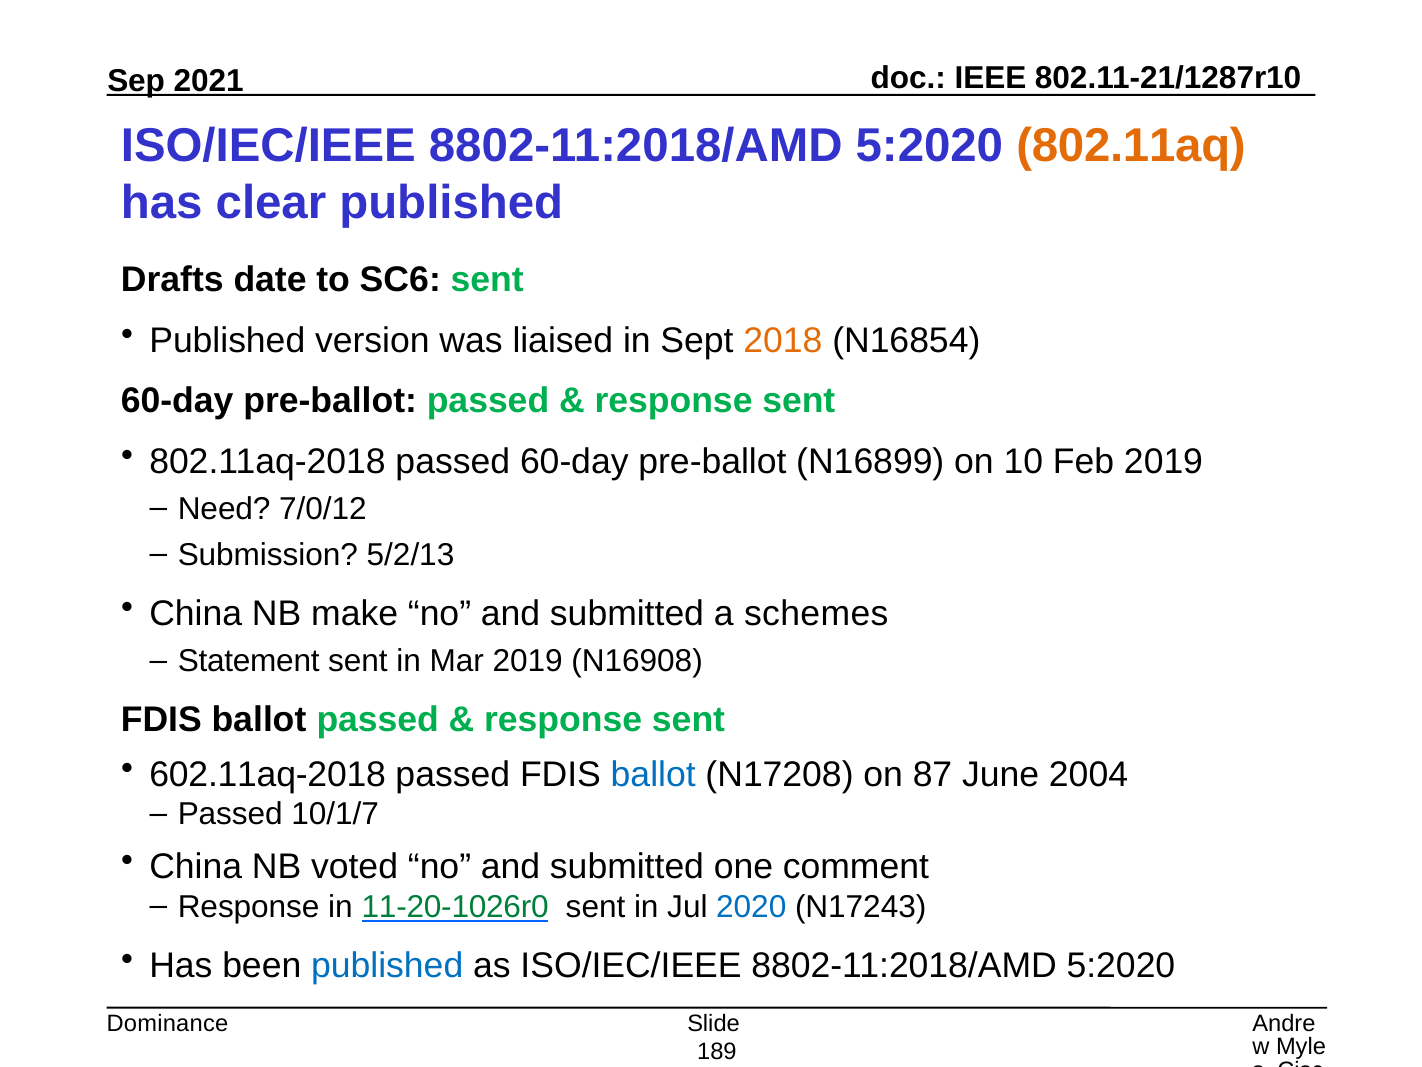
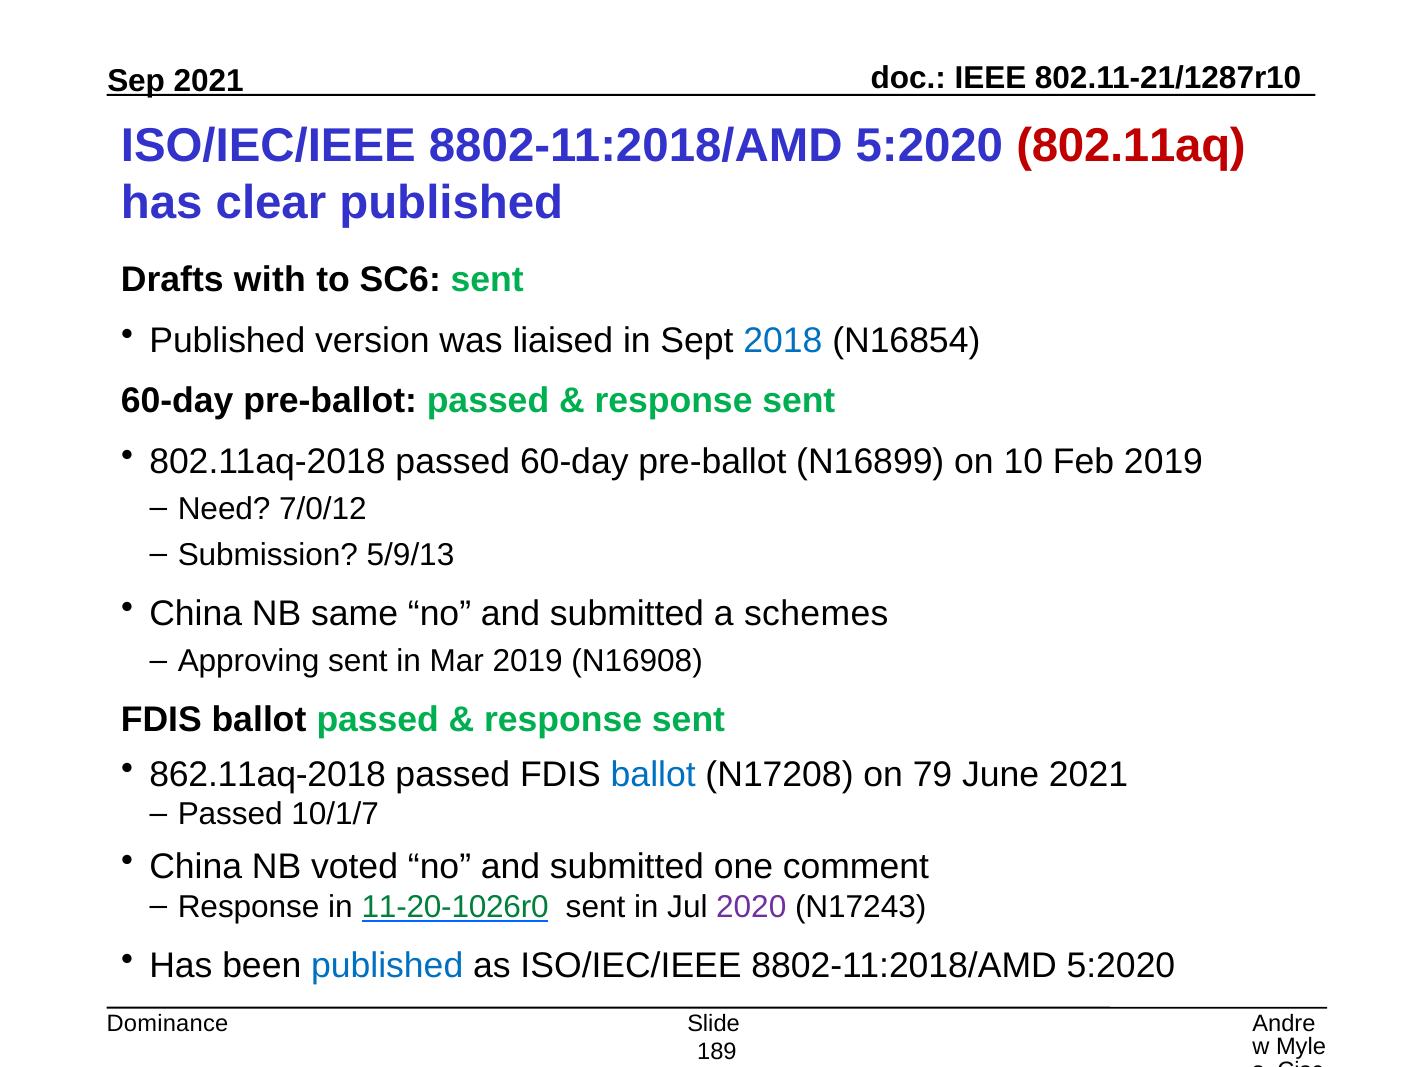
802.11aq colour: orange -> red (1131, 146)
date: date -> with (270, 280)
2018 colour: orange -> blue (783, 340)
5/2/13: 5/2/13 -> 5/9/13 (411, 555)
make: make -> same (355, 613)
Statement: Statement -> Approving (249, 661)
602.11aq-2018: 602.11aq-2018 -> 862.11aq-2018 (268, 774)
87: 87 -> 79 (933, 774)
June 2004: 2004 -> 2021 (1089, 774)
2020 colour: blue -> purple (751, 906)
